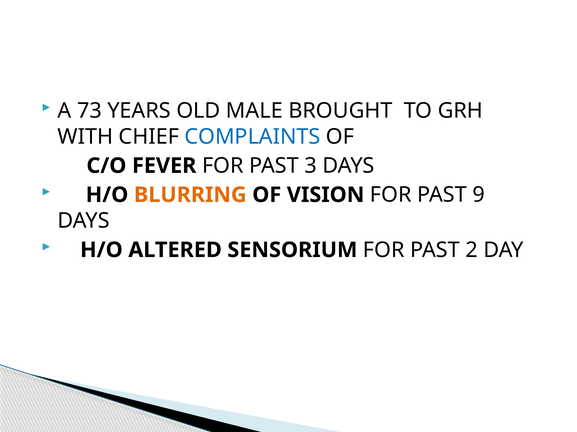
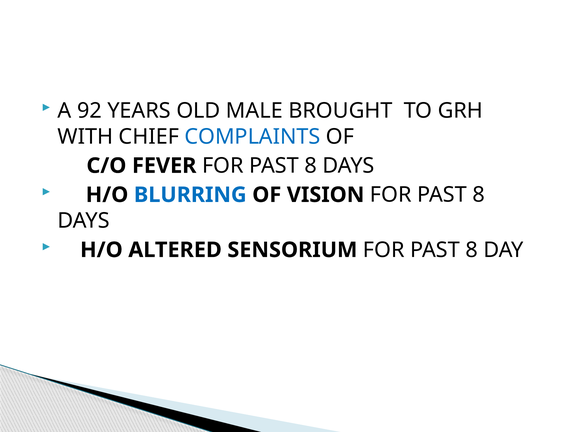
73: 73 -> 92 (89, 111)
FEVER FOR PAST 3: 3 -> 8 (311, 166)
BLURRING colour: orange -> blue (190, 195)
VISION FOR PAST 9: 9 -> 8 (479, 195)
SENSORIUM FOR PAST 2: 2 -> 8 (472, 250)
